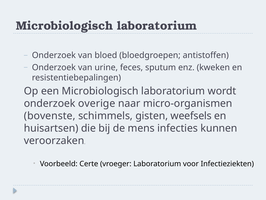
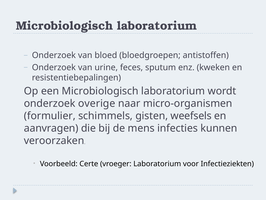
bovenste: bovenste -> formulier (50, 116)
huisartsen: huisartsen -> aanvragen (51, 128)
